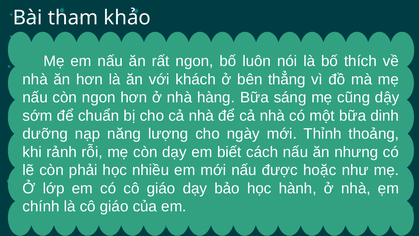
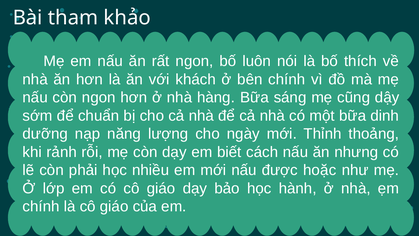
bên thẳng: thẳng -> chính (287, 79)
